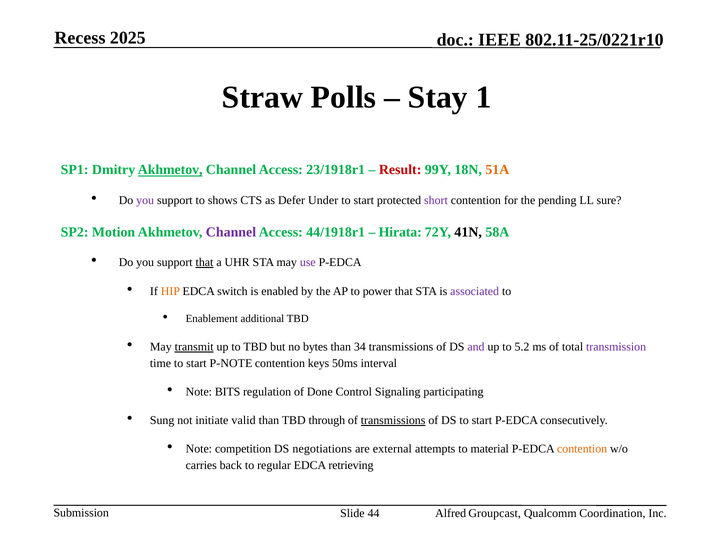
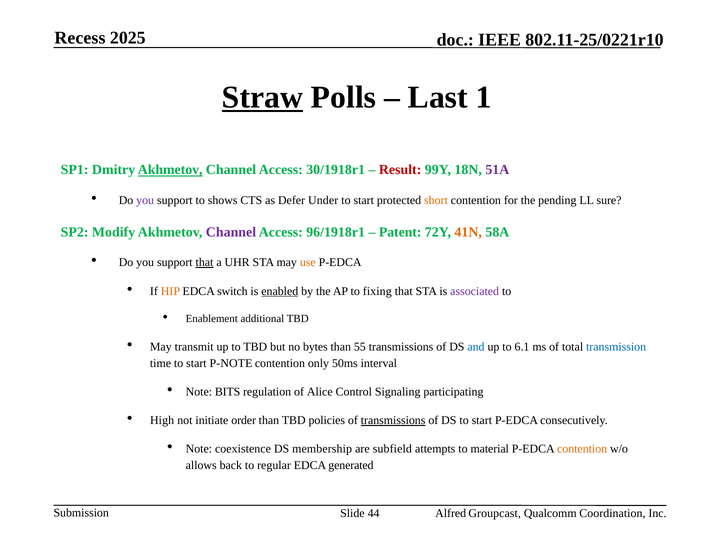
Straw underline: none -> present (262, 97)
Stay: Stay -> Last (438, 97)
23/1918r1: 23/1918r1 -> 30/1918r1 (336, 170)
51A colour: orange -> purple (497, 170)
short colour: purple -> orange (436, 200)
Motion: Motion -> Modify (114, 232)
44/1918r1: 44/1918r1 -> 96/1918r1 (336, 232)
Hirata: Hirata -> Patent (400, 232)
41N colour: black -> orange (468, 232)
use colour: purple -> orange (308, 263)
enabled underline: none -> present (280, 292)
power: power -> fixing (377, 292)
transmit underline: present -> none (194, 347)
34: 34 -> 55 (360, 347)
and colour: purple -> blue (476, 347)
5.2: 5.2 -> 6.1 (522, 347)
transmission colour: purple -> blue (616, 347)
keys: keys -> only (318, 364)
Done: Done -> Alice (320, 392)
Sung: Sung -> High (162, 421)
valid: valid -> order (244, 421)
through: through -> policies (327, 421)
competition: competition -> coexistence (243, 449)
negotiations: negotiations -> membership (322, 449)
external: external -> subfield (392, 449)
carries: carries -> allows (201, 466)
retrieving: retrieving -> generated (351, 466)
